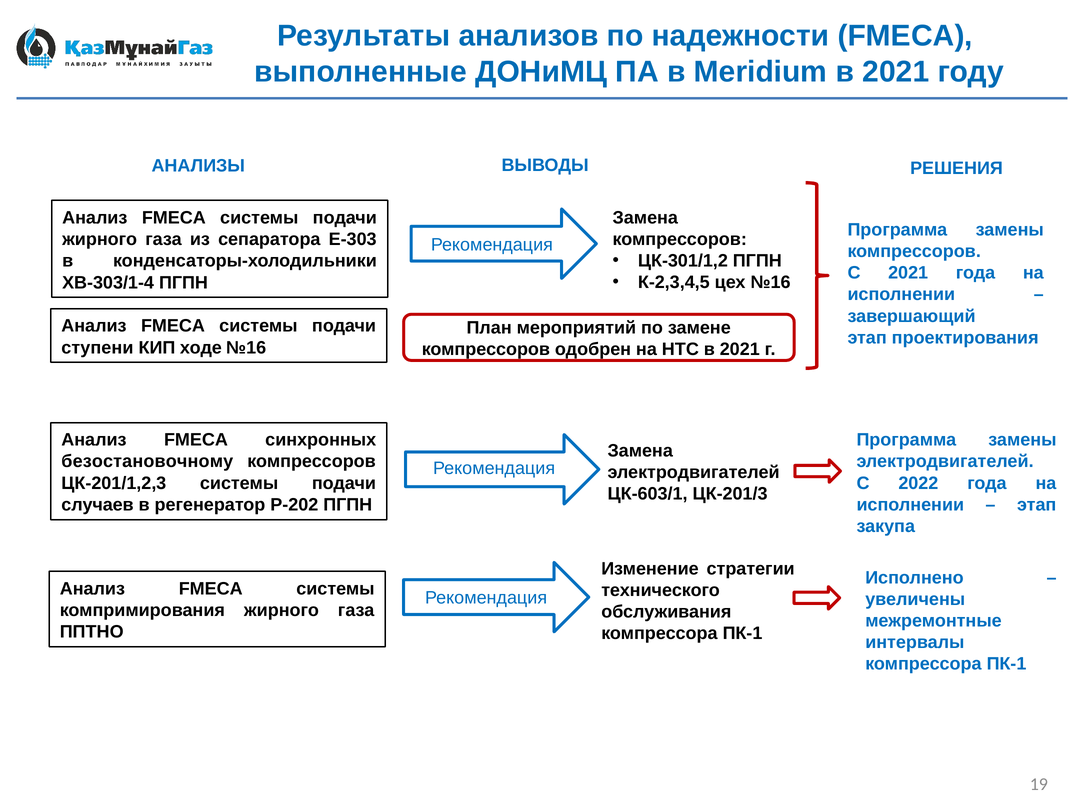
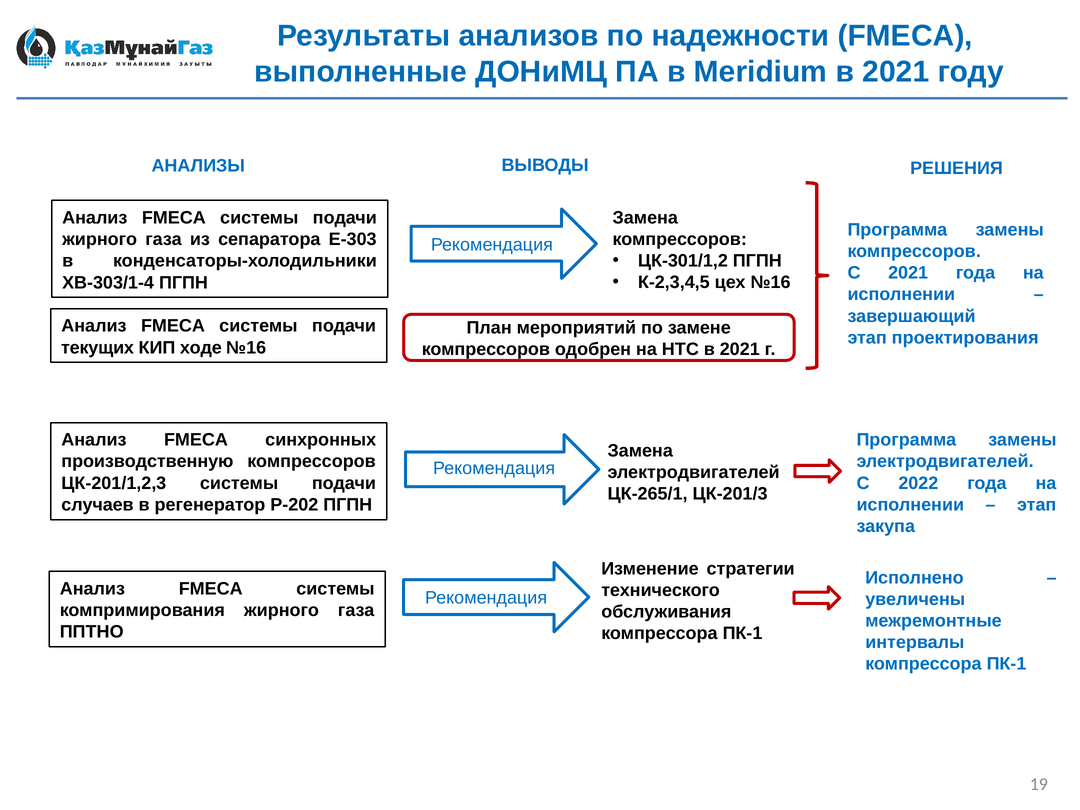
ступени: ступени -> текущих (98, 348)
безостановочному: безостановочному -> производственную (147, 462)
ЦК-603/1: ЦК-603/1 -> ЦК-265/1 (648, 494)
